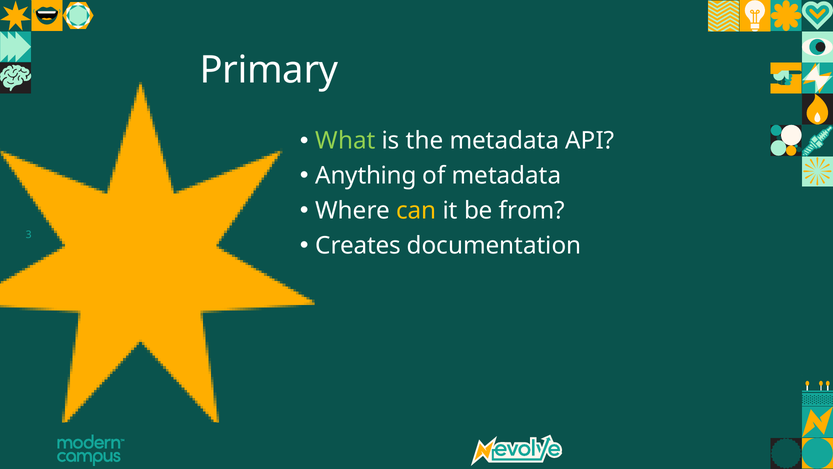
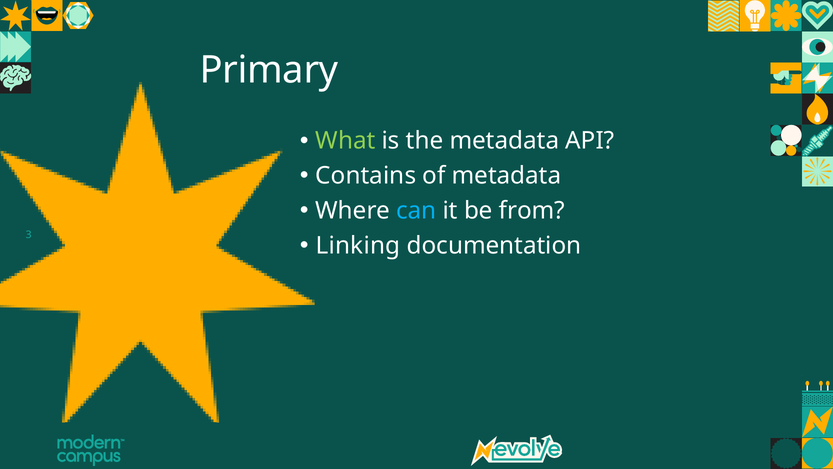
Anything: Anything -> Contains (366, 176)
can colour: yellow -> light blue (416, 211)
Creates: Creates -> Linking (358, 246)
